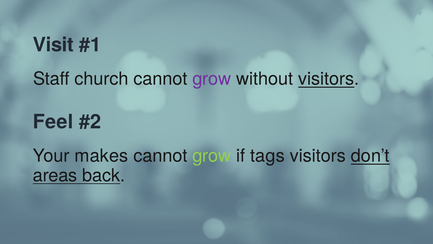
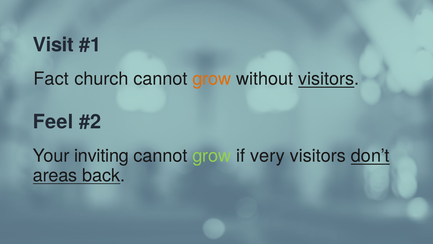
Staff: Staff -> Fact (51, 79)
grow colour: purple -> orange (212, 79)
makes: makes -> inviting (102, 156)
tags: tags -> very (267, 156)
